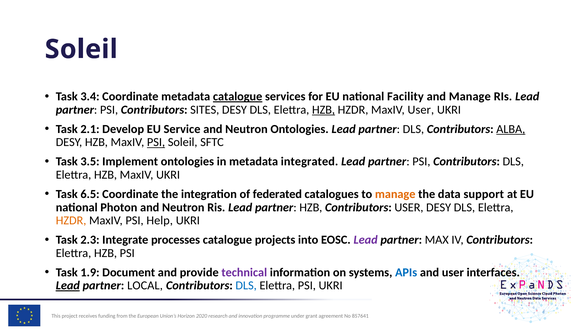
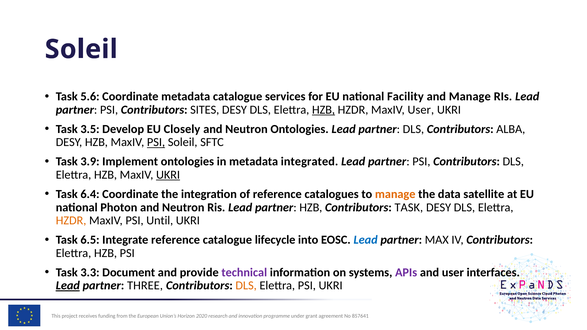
3.4: 3.4 -> 5.6 (90, 97)
catalogue underline: present -> none (238, 97)
2.1: 2.1 -> 3.5 (90, 129)
Service: Service -> Closely (182, 129)
ALBA underline: present -> none (511, 129)
3.5: 3.5 -> 3.9 (90, 162)
UKRI underline: none -> present (168, 175)
6.5: 6.5 -> 6.4 (90, 194)
of federated: federated -> reference (277, 194)
support: support -> satellite (484, 194)
Contributors USER: USER -> TASK (409, 207)
Help: Help -> Until (160, 221)
2.3: 2.3 -> 6.5 (90, 240)
Integrate processes: processes -> reference (176, 240)
projects: projects -> lifecycle (275, 240)
Lead colour: purple -> blue (366, 240)
1.9: 1.9 -> 3.3 (90, 273)
APIs colour: blue -> purple (406, 273)
LOCAL: LOCAL -> THREE (145, 286)
DLS colour: blue -> orange (246, 286)
